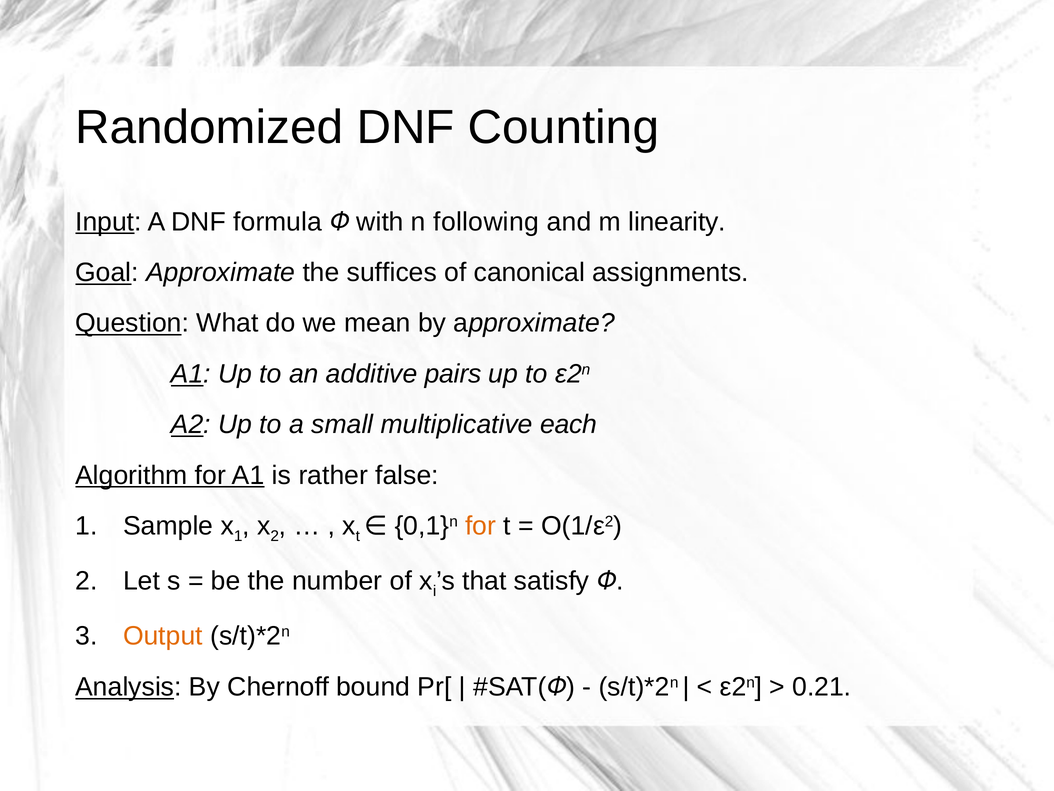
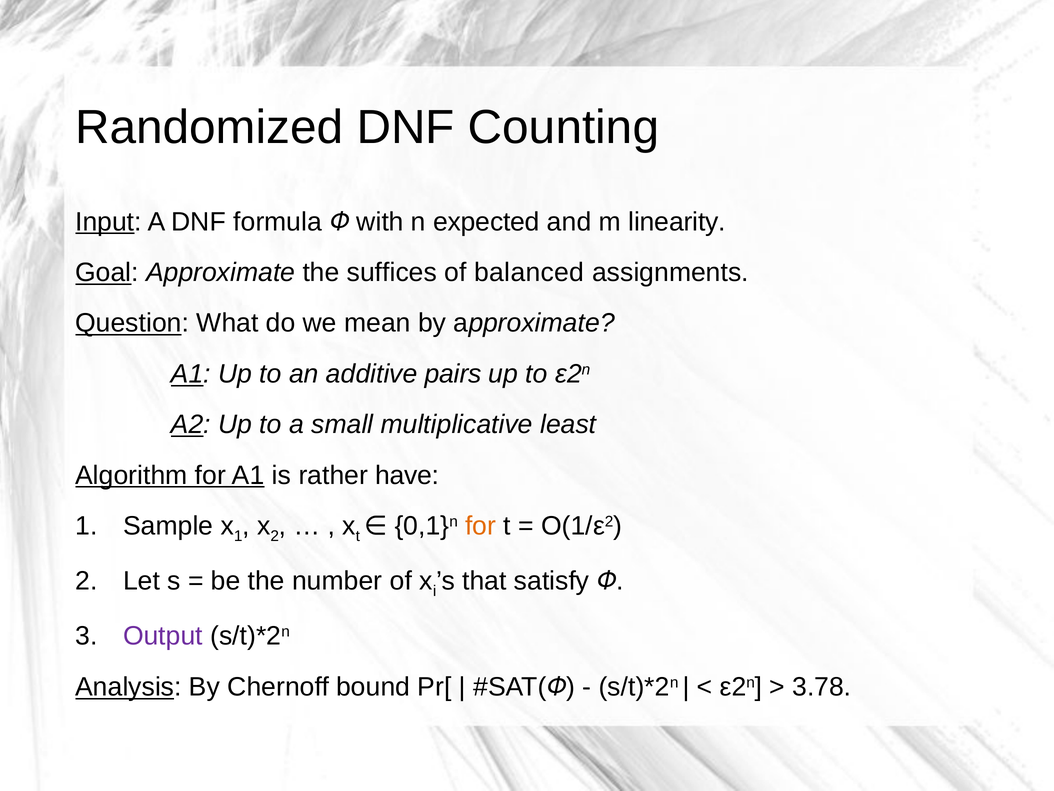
following: following -> expected (486, 222)
canonical: canonical -> balanced (529, 272)
each: each -> least (568, 424)
false: false -> have (407, 475)
Output colour: orange -> purple (163, 636)
0.21: 0.21 -> 3.78 (822, 686)
